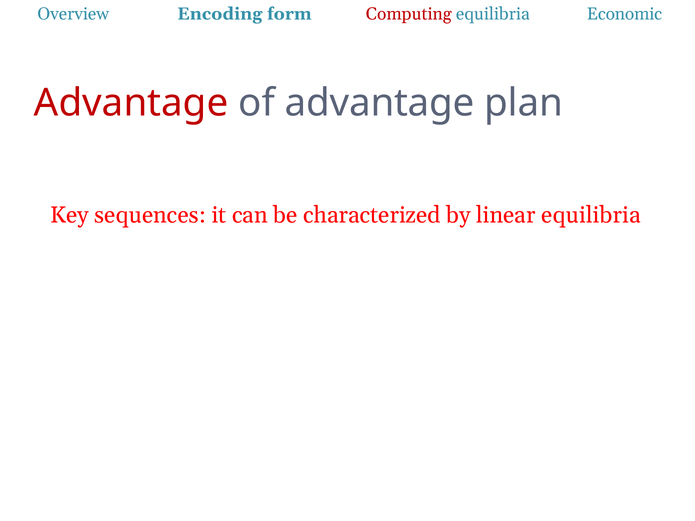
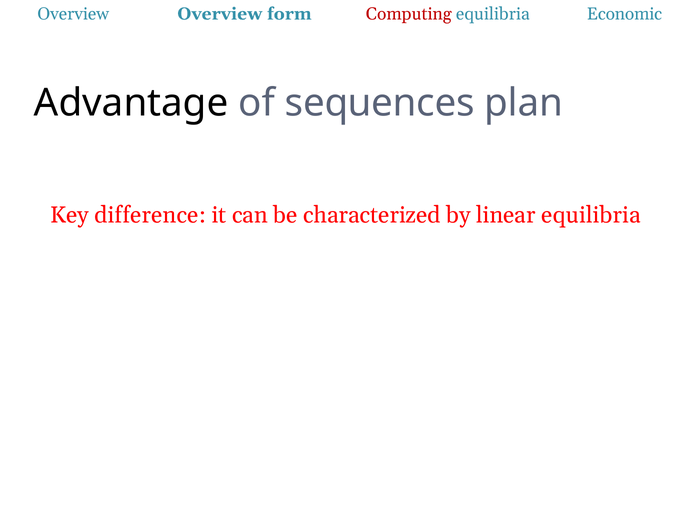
Overview Encoding: Encoding -> Overview (220, 14)
Advantage colour: red -> black (131, 103)
of advantage: advantage -> sequences (380, 103)
sequences: sequences -> difference (150, 215)
